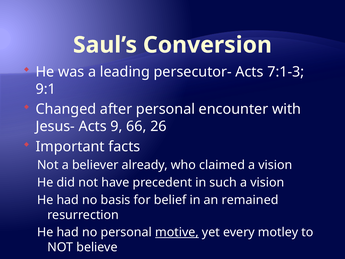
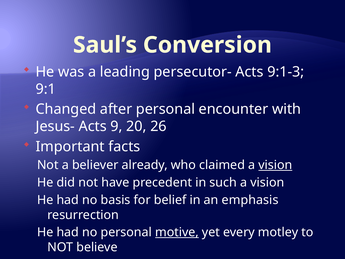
7:1-3: 7:1-3 -> 9:1-3 (286, 72)
66: 66 -> 20 (136, 126)
vision underline: none -> present (275, 165)
remained: remained -> emphasis (250, 200)
